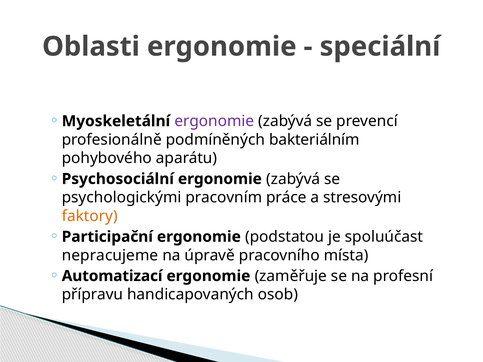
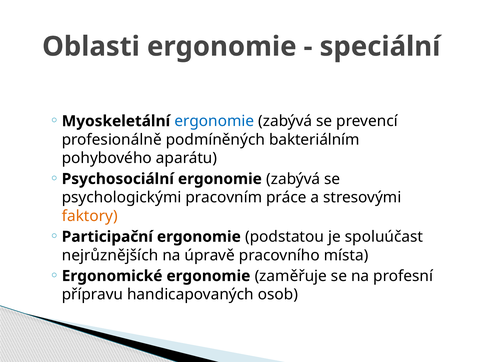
ergonomie colour: purple -> blue (214, 121)
nepracujeme: nepracujeme -> nejrůznějších (110, 255)
Automatizací: Automatizací -> Ergonomické (112, 276)
